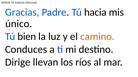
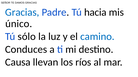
bien: bien -> sólo (27, 37)
camino colour: orange -> blue (97, 37)
Dirige: Dirige -> Causa (18, 63)
